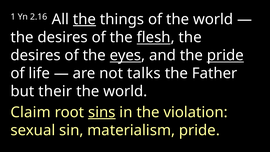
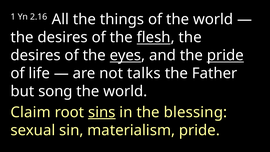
the underline: present -> none (84, 19)
their: their -> song (55, 91)
violation: violation -> blessing (195, 112)
